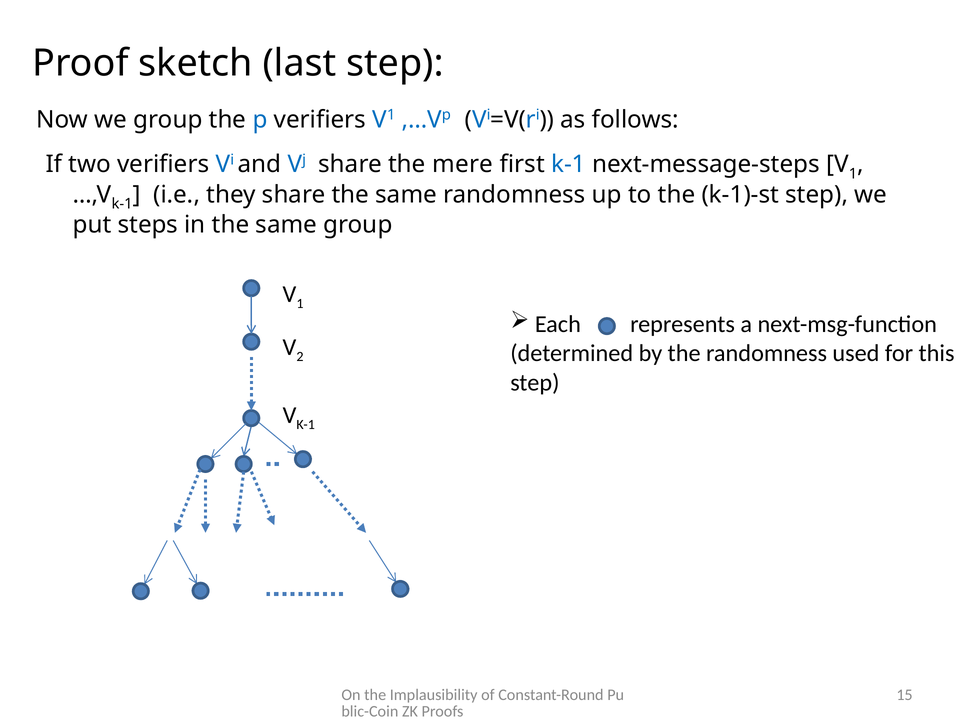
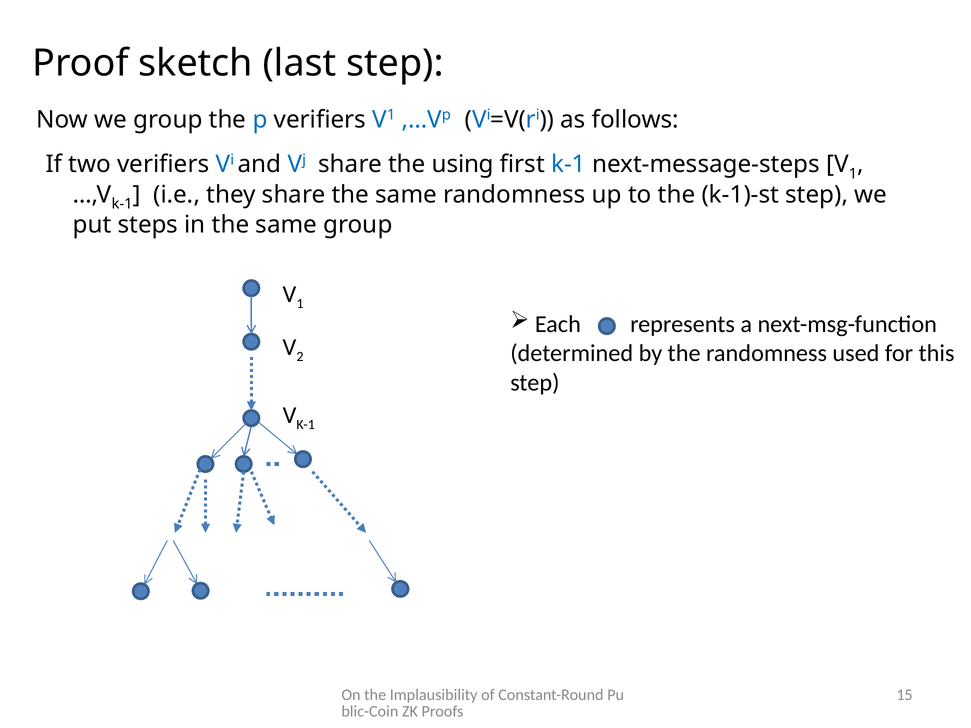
mere: mere -> using (463, 164)
